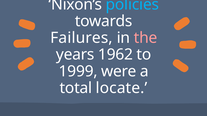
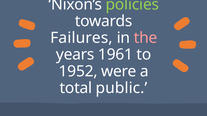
policies colour: light blue -> light green (132, 4)
1962: 1962 -> 1961 (115, 55)
1999: 1999 -> 1952 (78, 72)
locate: locate -> public (121, 88)
